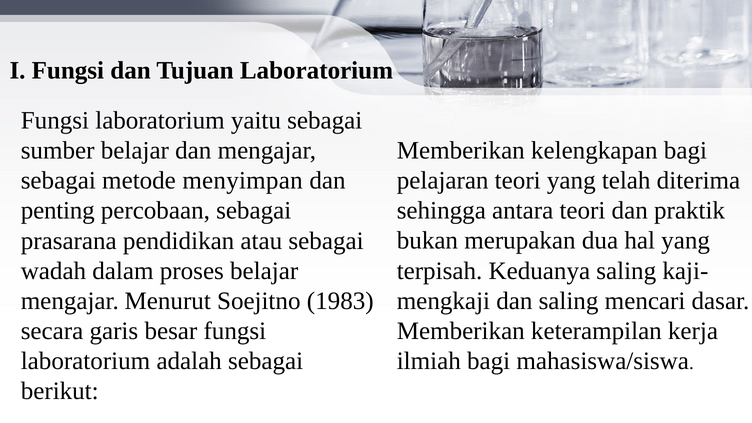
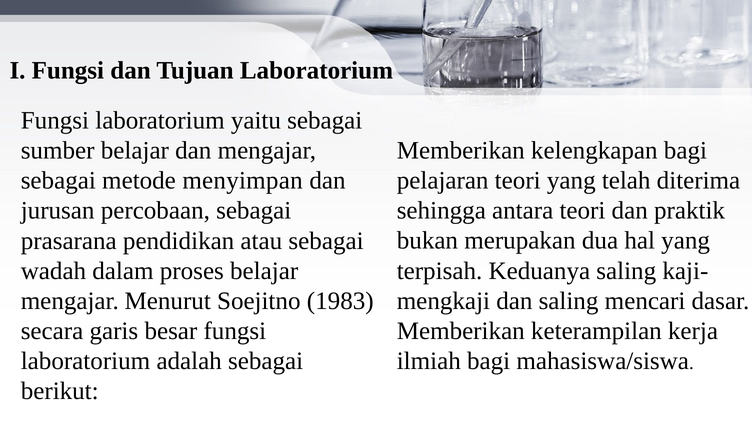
penting: penting -> jurusan (58, 211)
